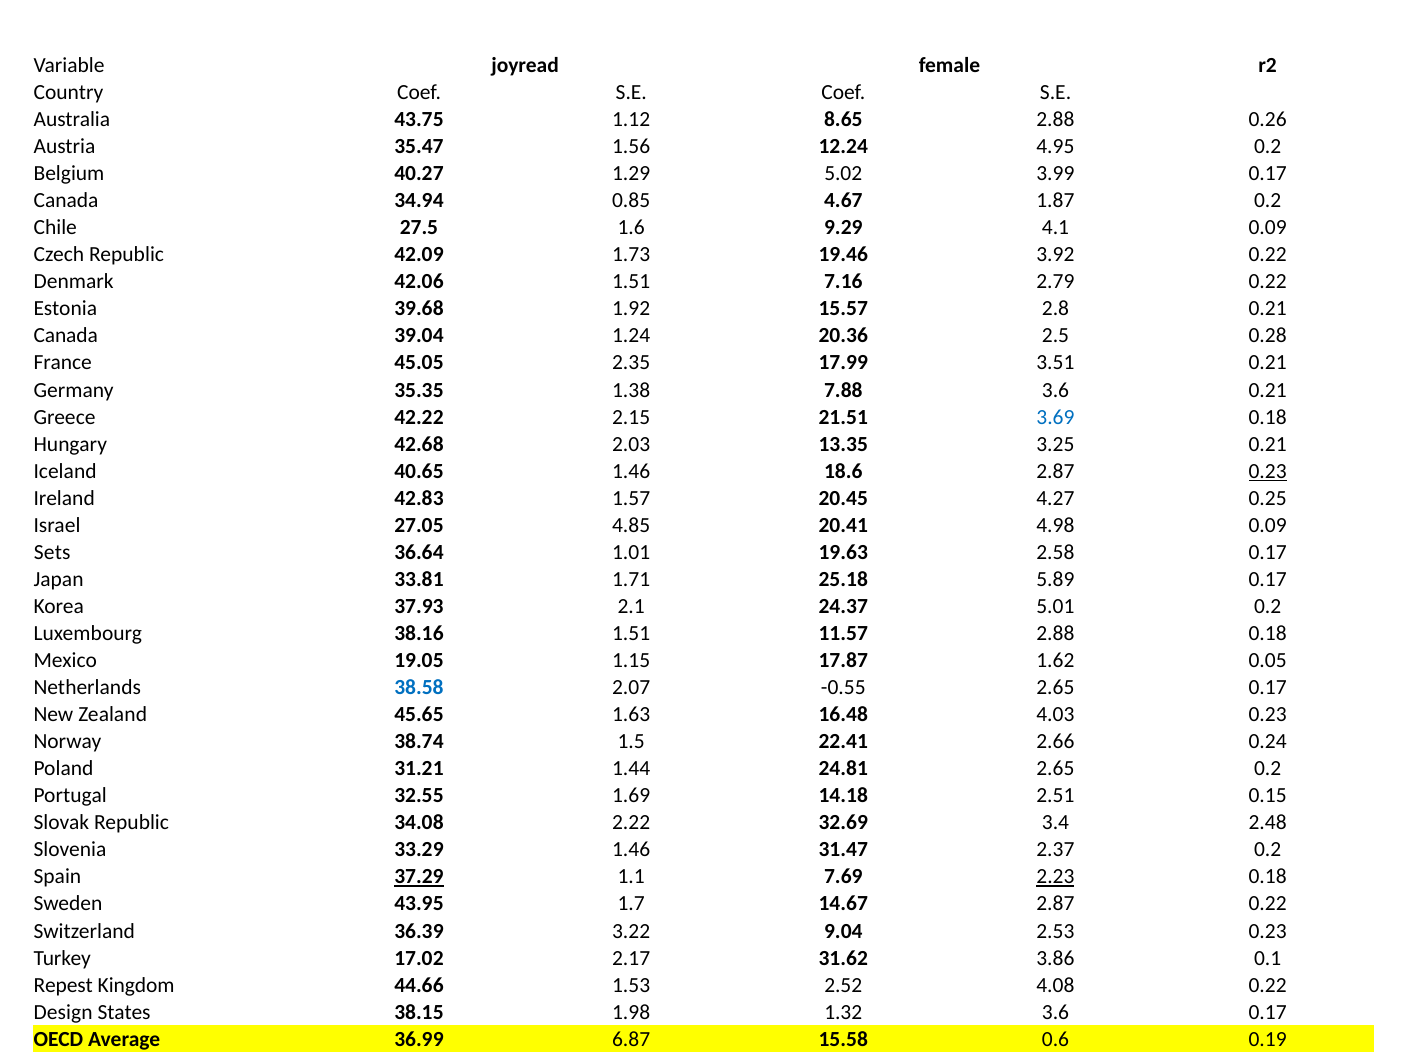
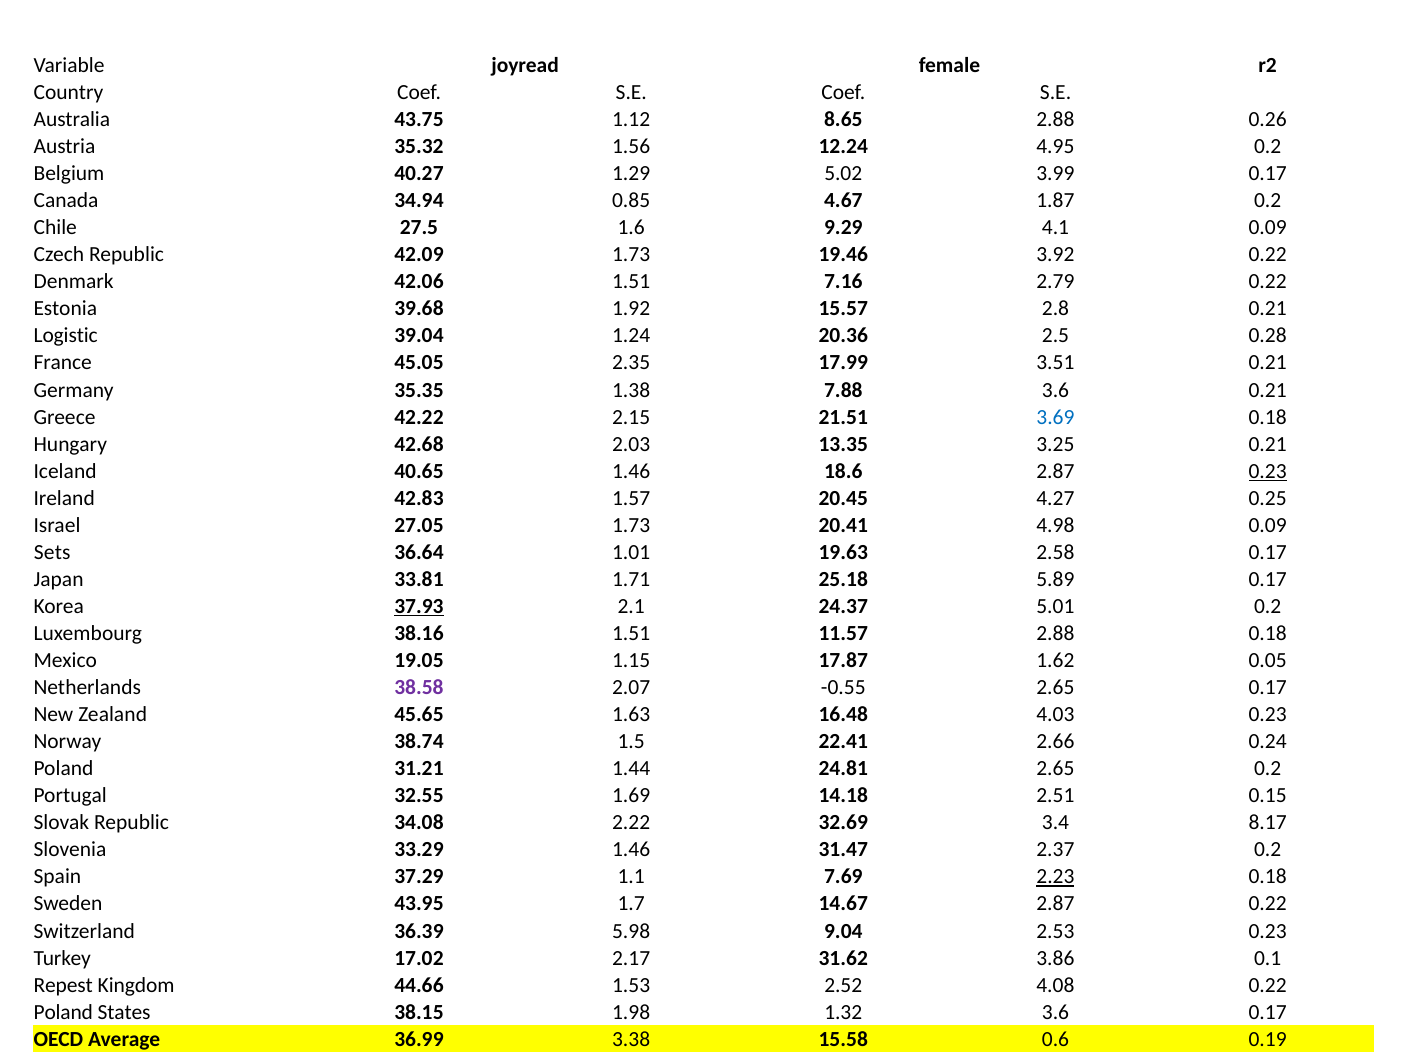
35.47: 35.47 -> 35.32 (419, 146)
Canada: Canada -> Logistic (66, 336)
27.05 4.85: 4.85 -> 1.73 (631, 525)
37.93 underline: none -> present (419, 606)
38.58 colour: blue -> purple (419, 687)
2.48: 2.48 -> 8.17 (1268, 822)
37.29 underline: present -> none (419, 876)
3.22: 3.22 -> 5.98 (631, 930)
Design: Design -> Poland (63, 1011)
6.87: 6.87 -> 3.38 (631, 1038)
